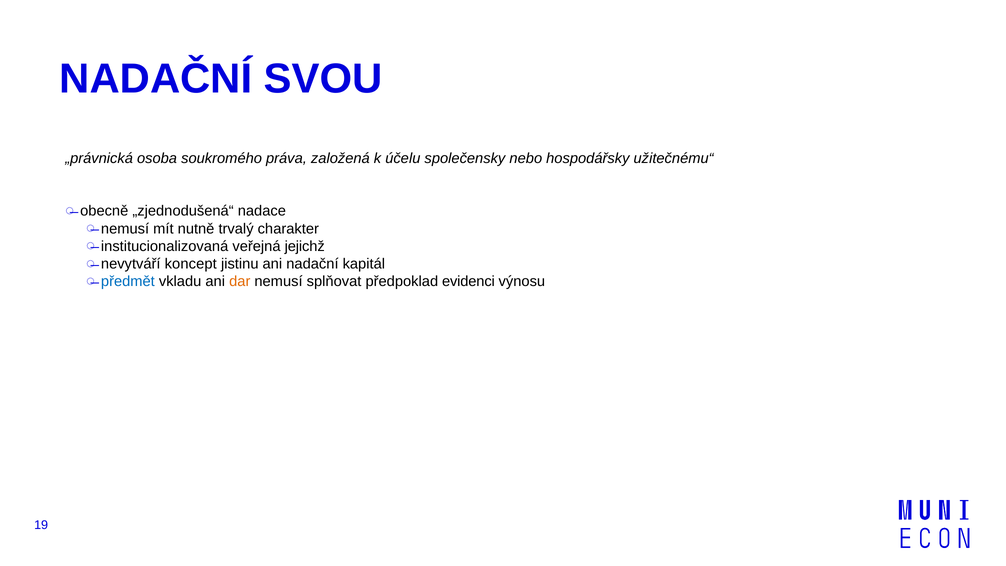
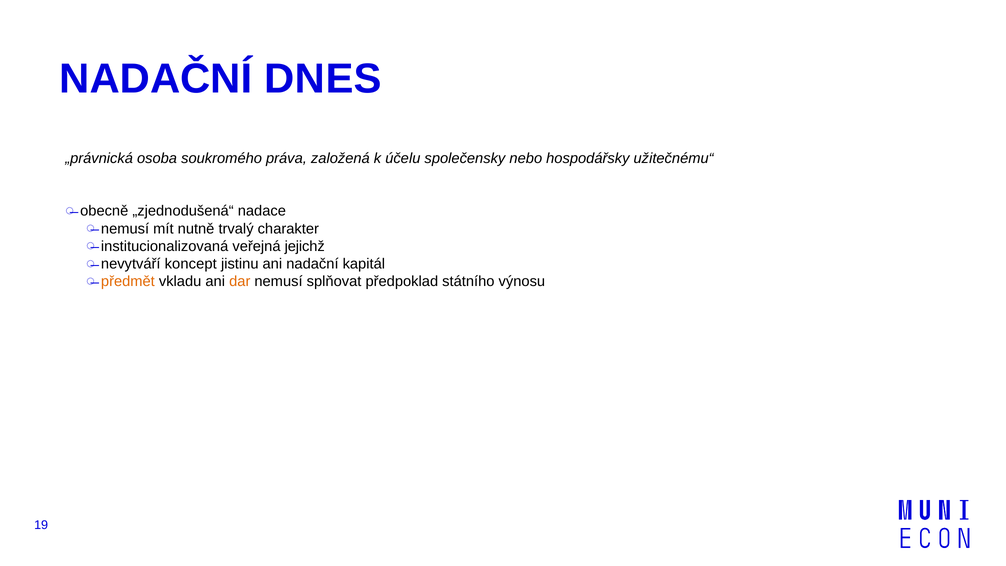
SVOU: SVOU -> DNES (323, 79)
předmět colour: blue -> orange (128, 282)
evidenci: evidenci -> státního (468, 282)
